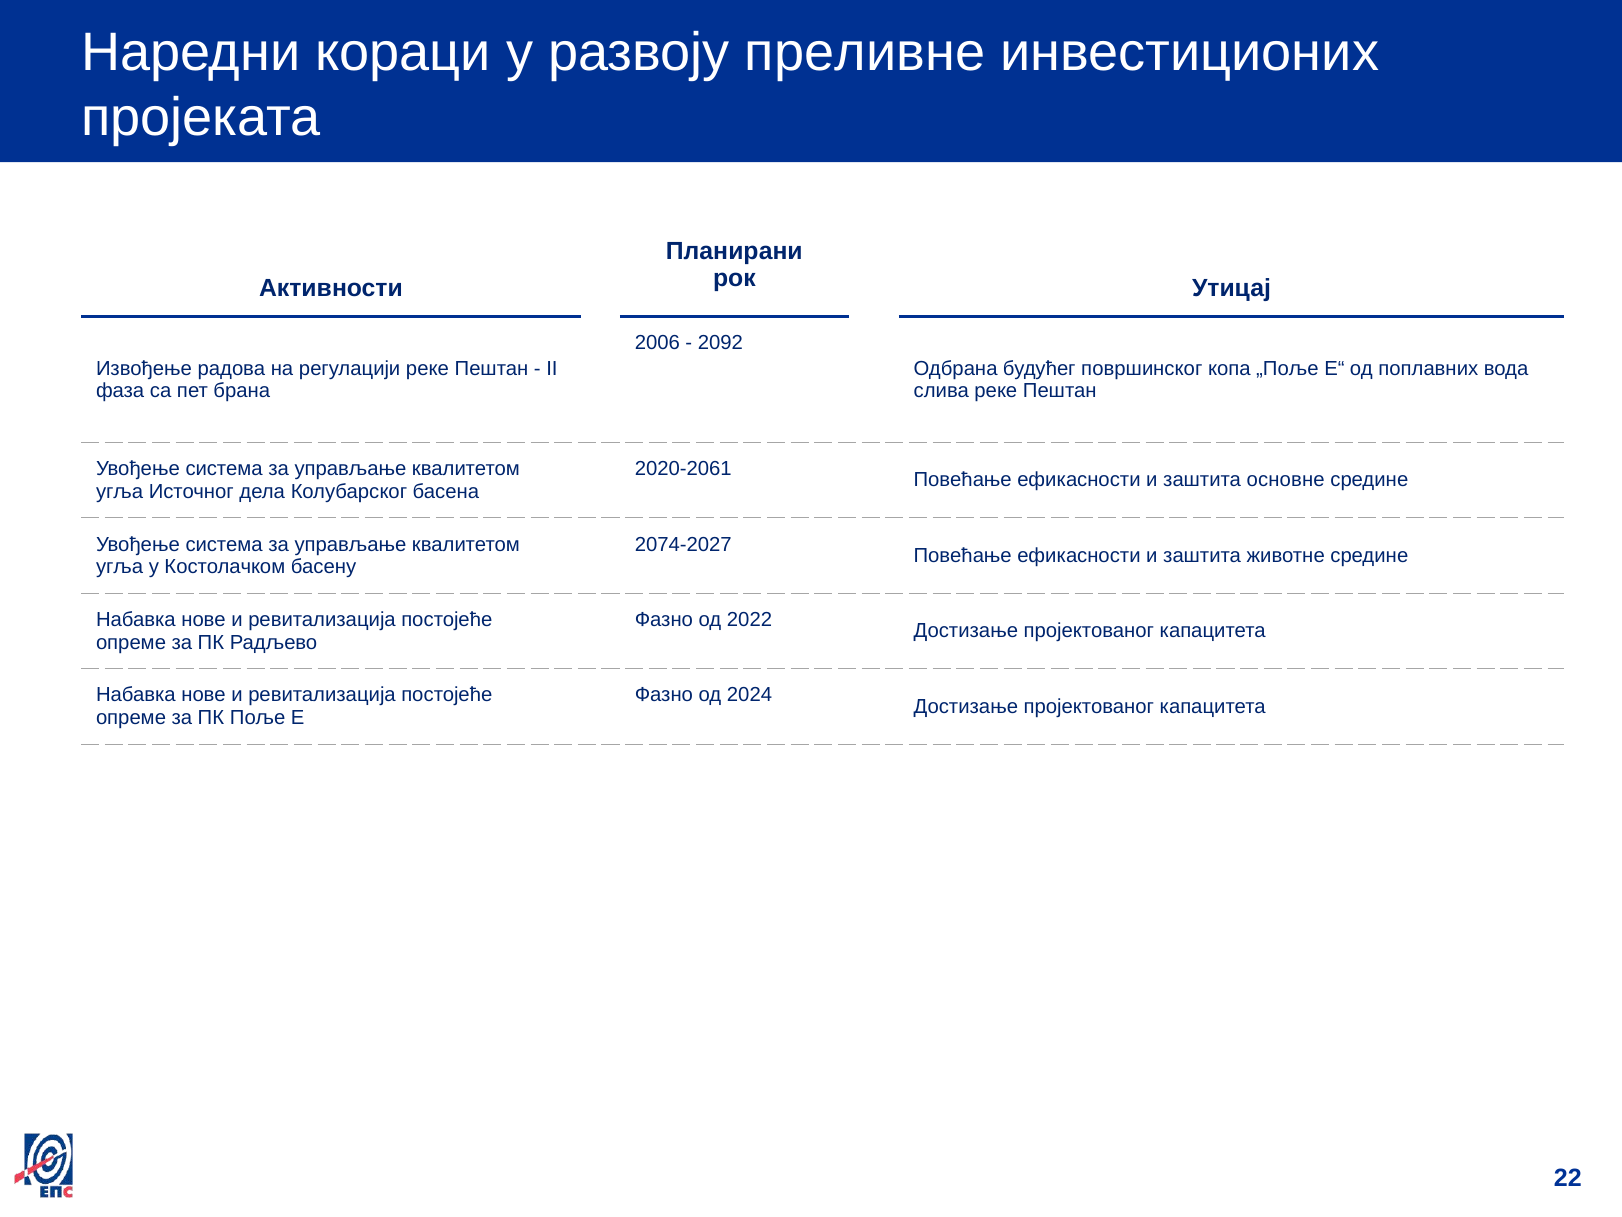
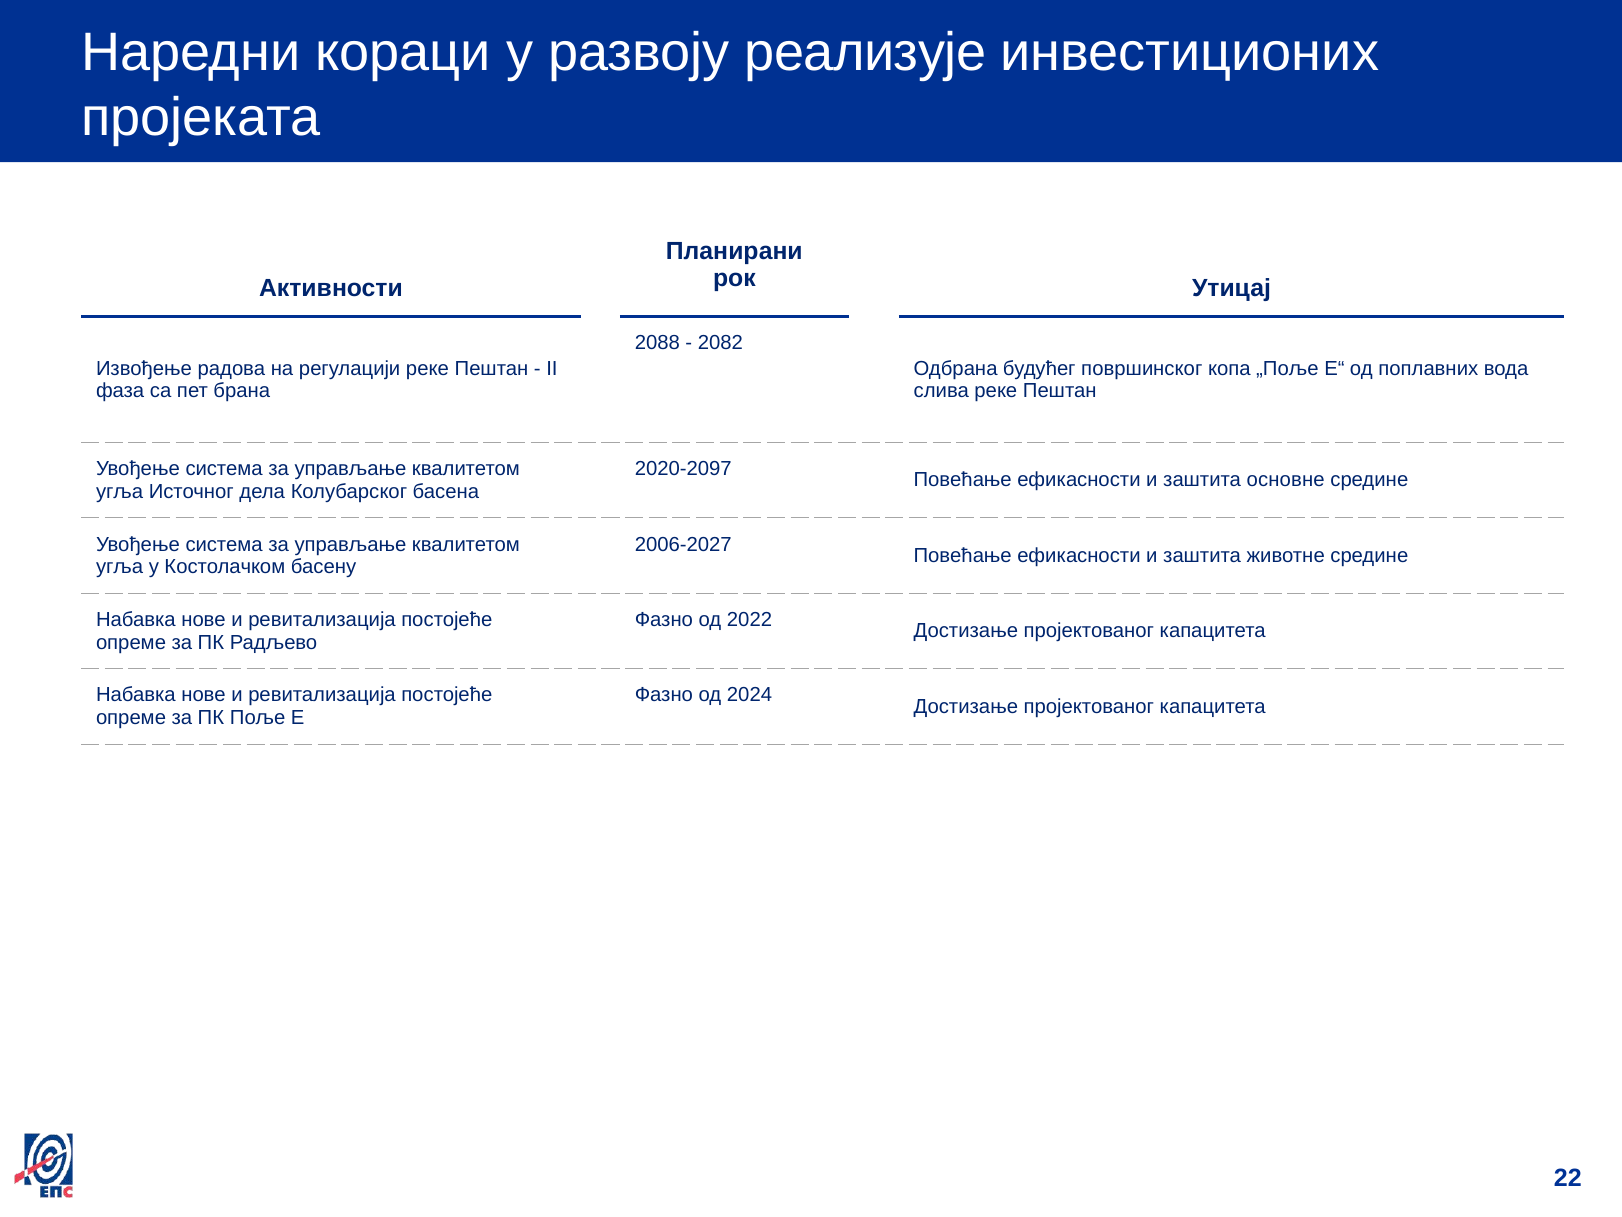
преливне: преливне -> реализује (865, 52)
2006: 2006 -> 2088 (657, 343)
2092: 2092 -> 2082 (720, 343)
2020-2061: 2020-2061 -> 2020-2097 (683, 469)
2074-2027: 2074-2027 -> 2006-2027 (683, 544)
